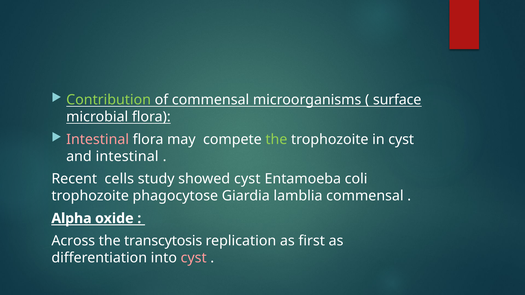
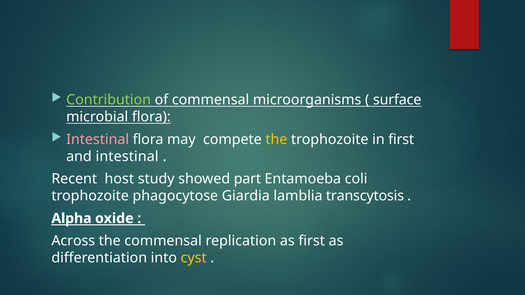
the colour: light green -> yellow (276, 139)
in cyst: cyst -> first (401, 139)
cells: cells -> host (119, 179)
showed cyst: cyst -> part (247, 179)
lamblia commensal: commensal -> transcytosis (365, 196)
the transcytosis: transcytosis -> commensal (163, 241)
cyst colour: pink -> yellow (194, 258)
